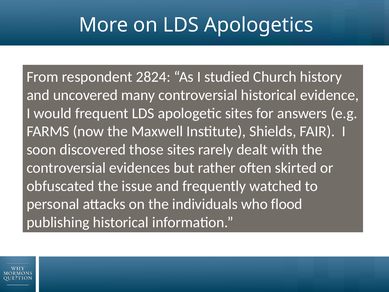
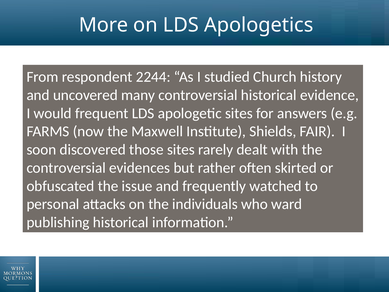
2824: 2824 -> 2244 (153, 77)
flood: flood -> ward (287, 204)
